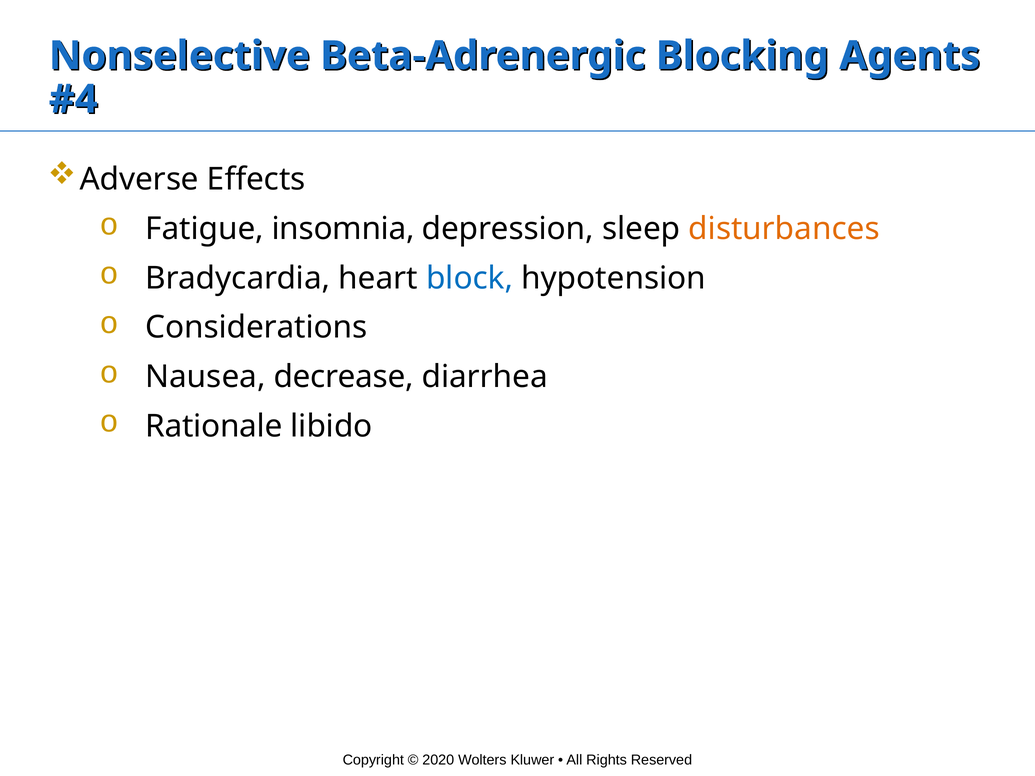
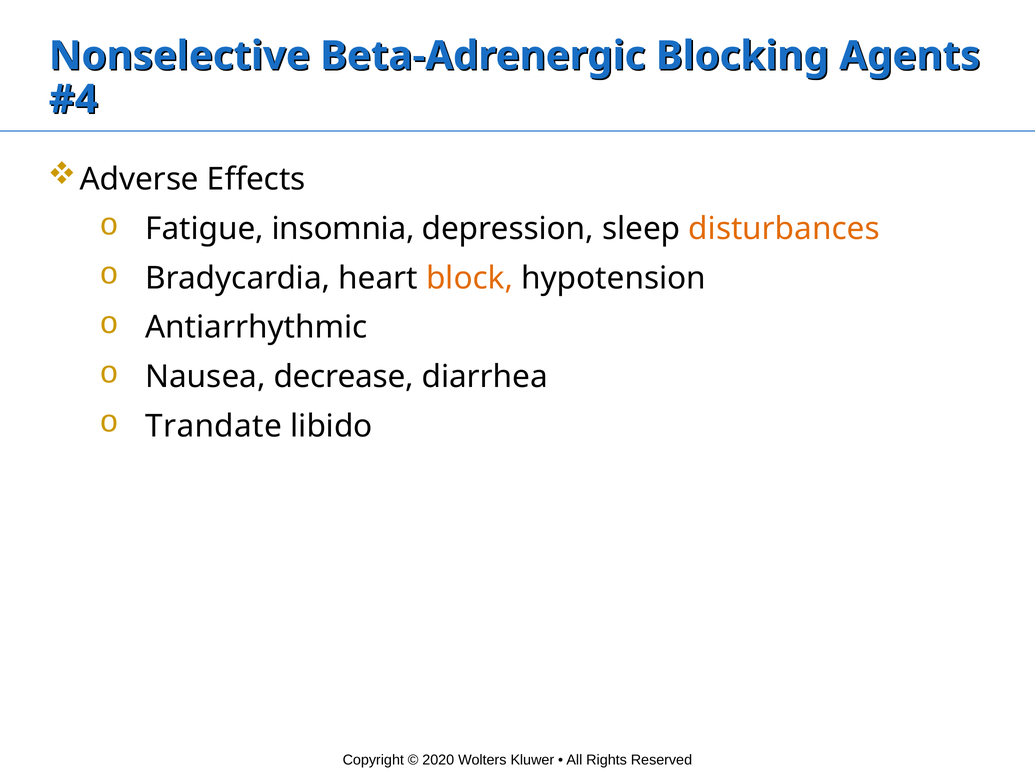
block colour: blue -> orange (470, 278)
Considerations: Considerations -> Antiarrhythmic (256, 328)
Rationale: Rationale -> Trandate (214, 426)
